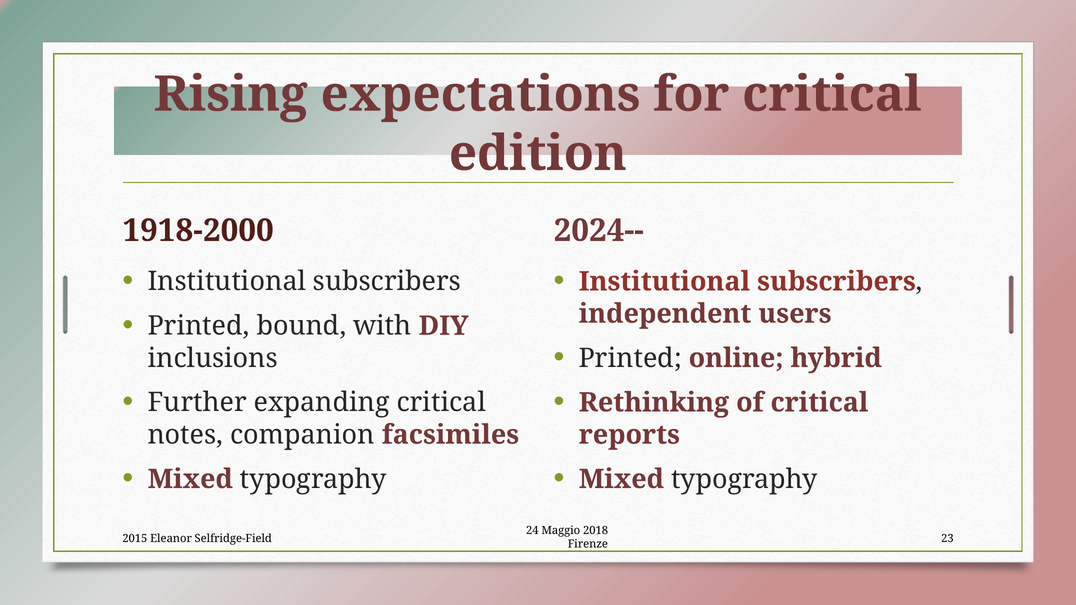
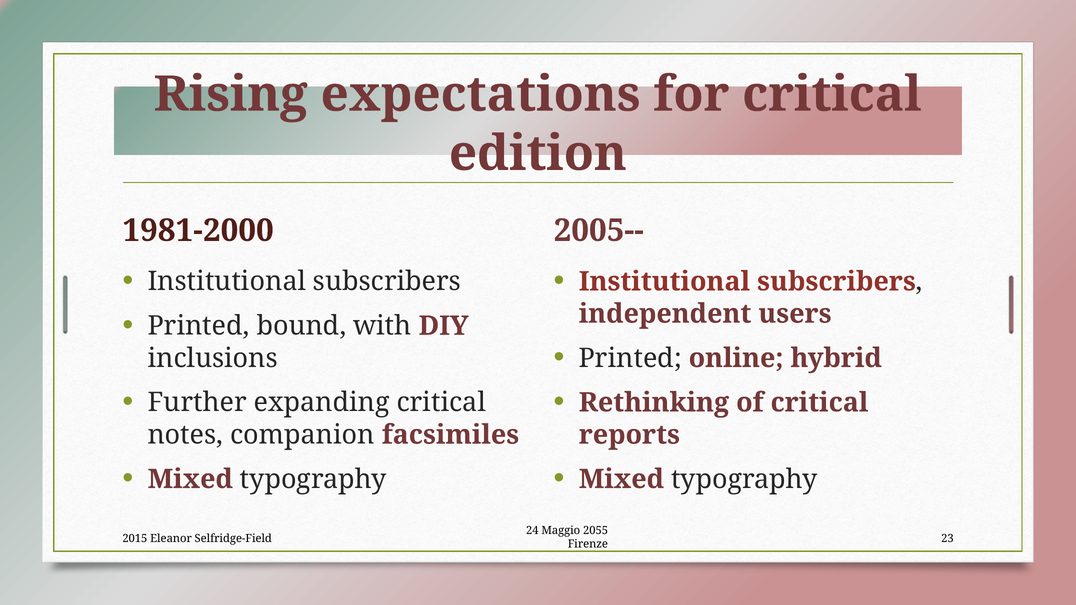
1918-2000: 1918-2000 -> 1981-2000 (198, 231)
2024--: 2024-- -> 2005-- (599, 231)
2018: 2018 -> 2055 (596, 531)
